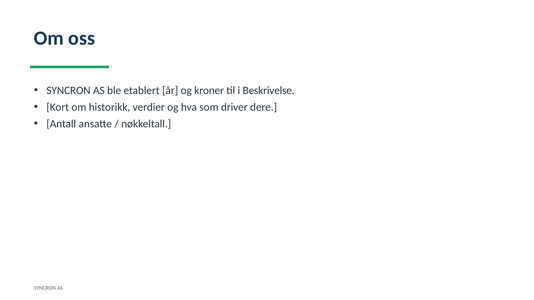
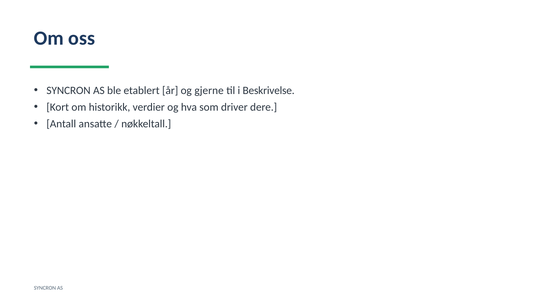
kroner: kroner -> gjerne (209, 90)
